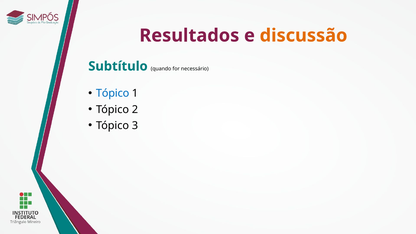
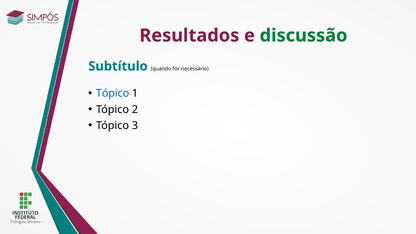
discussão colour: orange -> green (304, 35)
